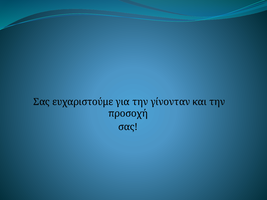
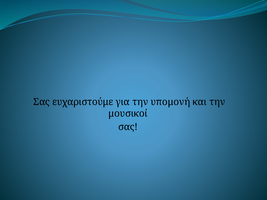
γίνονταν: γίνονταν -> υπομονή (170, 102)
προσοχή: προσοχή -> μουσικοί (128, 114)
